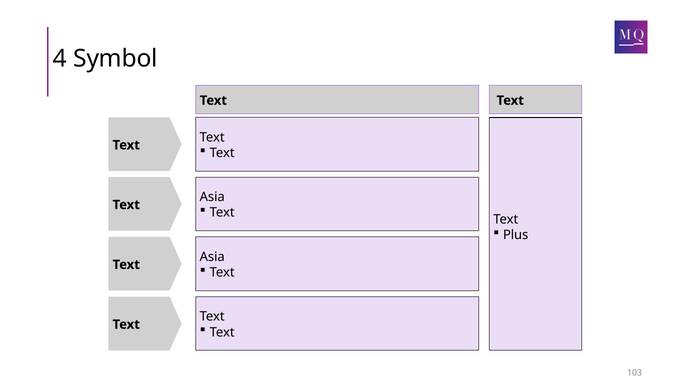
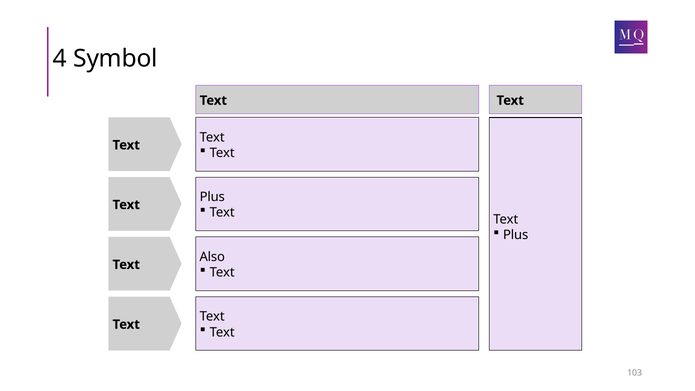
Asia: Asia -> Plus (212, 197)
Asia: Asia -> Also (212, 257)
